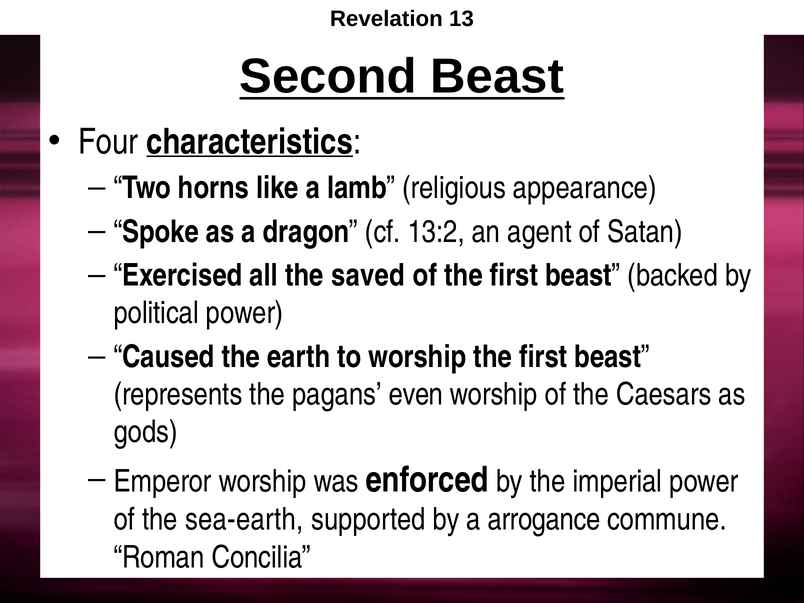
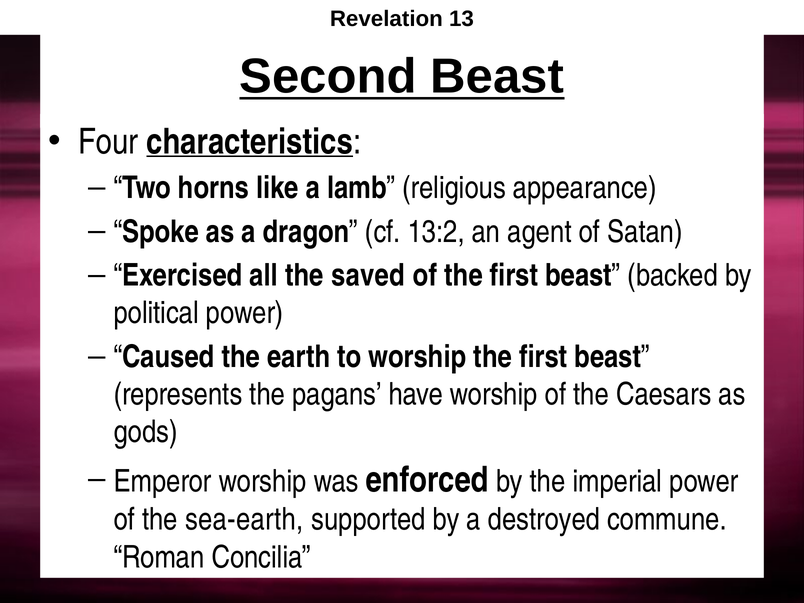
even: even -> have (416, 395)
arrogance: arrogance -> destroyed (544, 520)
